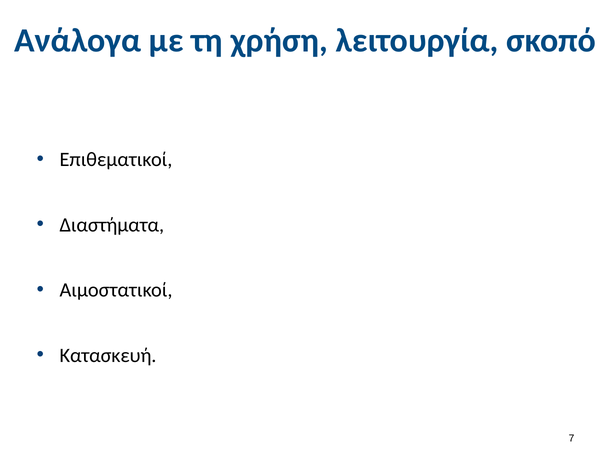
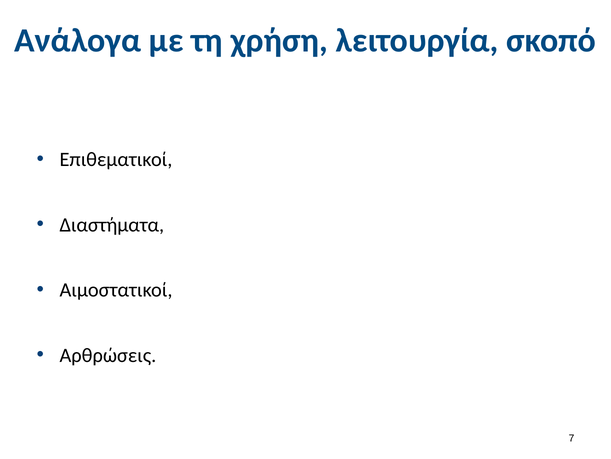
Κατασκευή: Κατασκευή -> Αρθρώσεις (108, 355)
